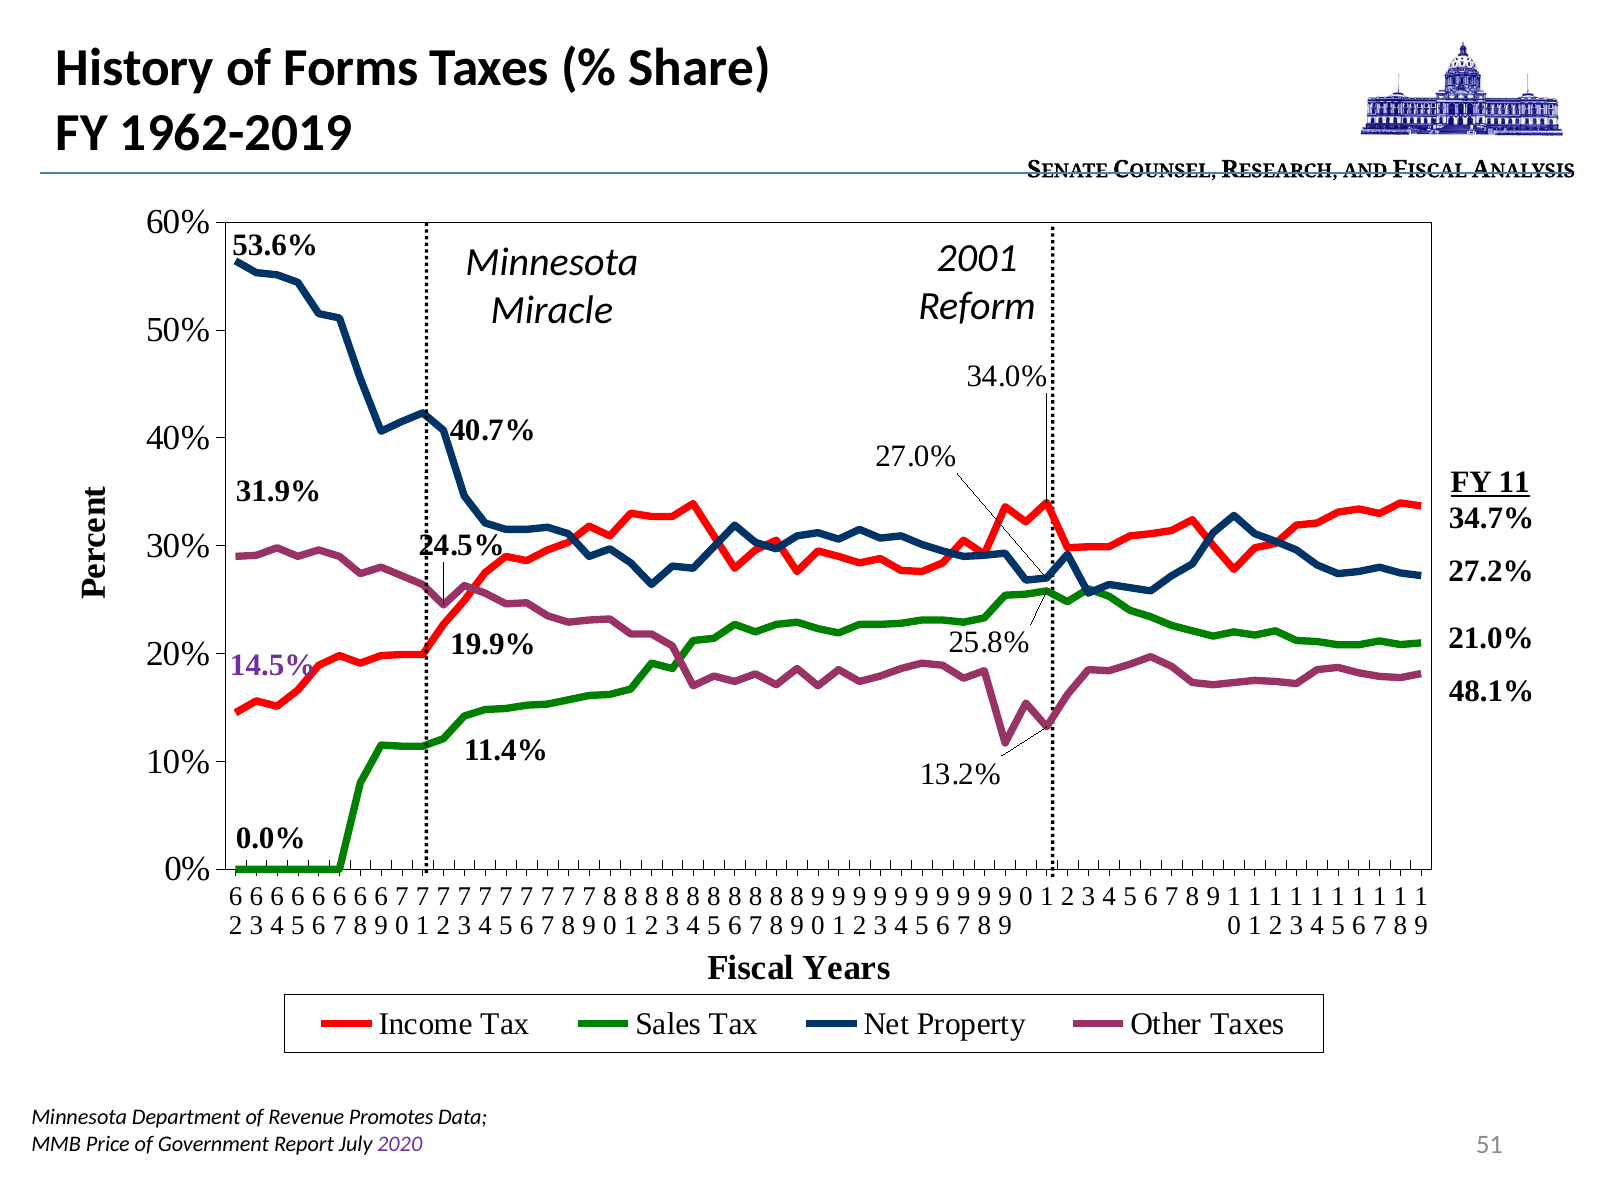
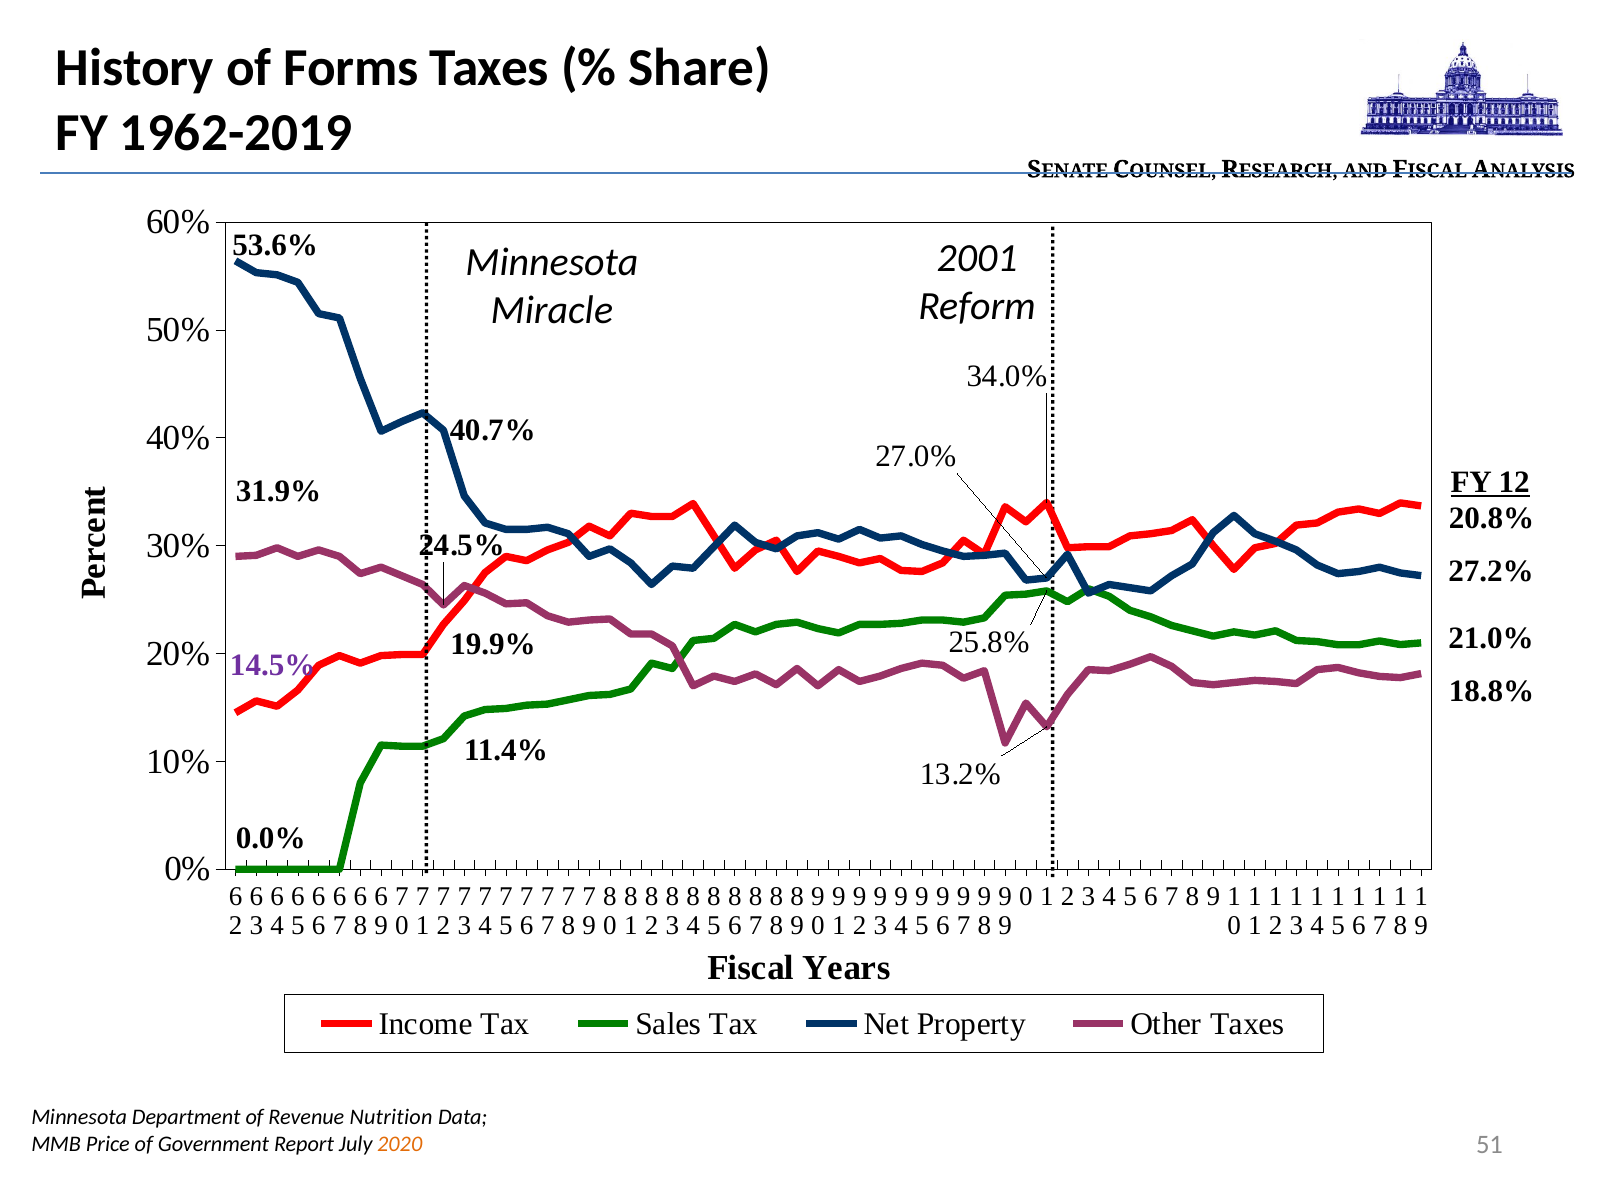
11: 11 -> 12 (1514, 482)
34.7%: 34.7% -> 20.8% (1492, 518)
48.1%: 48.1% -> 18.8% (1492, 692)
Promotes: Promotes -> Nutrition (391, 1117)
2020 colour: purple -> orange (400, 1144)
